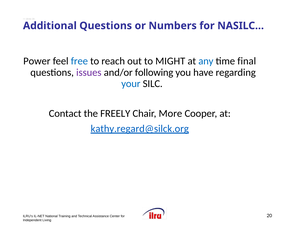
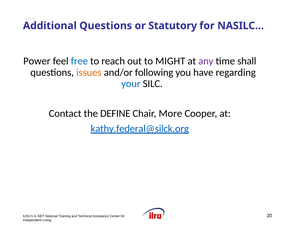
Numbers: Numbers -> Statutory (173, 26)
any colour: blue -> purple (206, 61)
final: final -> shall (247, 61)
issues colour: purple -> orange (89, 72)
FREELY: FREELY -> DEFINE (115, 114)
kathy.regard@silck.org: kathy.regard@silck.org -> kathy.federal@silck.org (140, 129)
